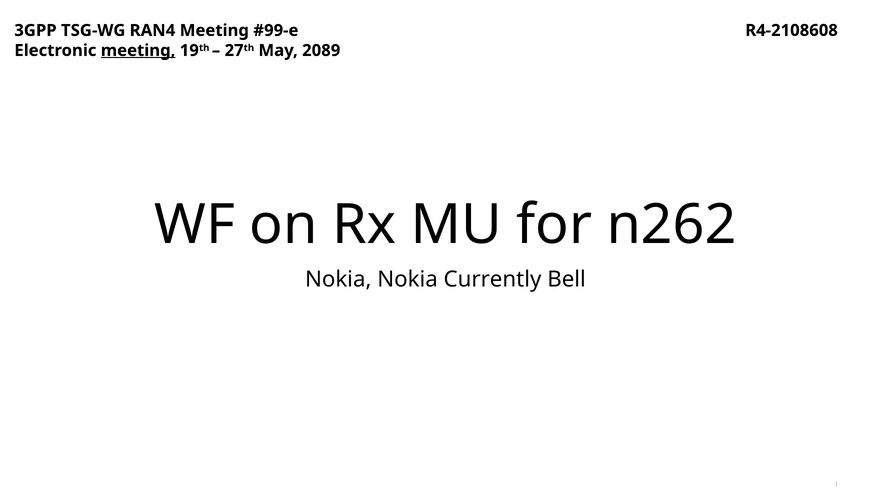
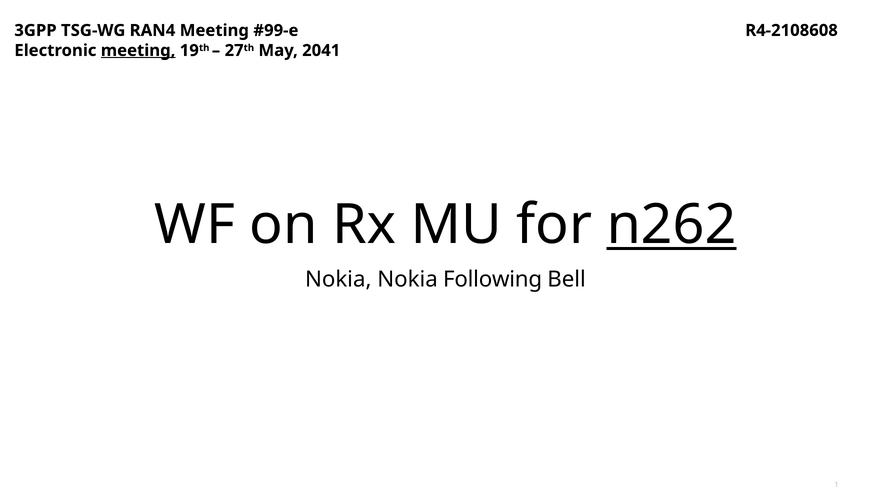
2089: 2089 -> 2041 (321, 50)
n262 underline: none -> present (672, 225)
Currently: Currently -> Following (493, 280)
